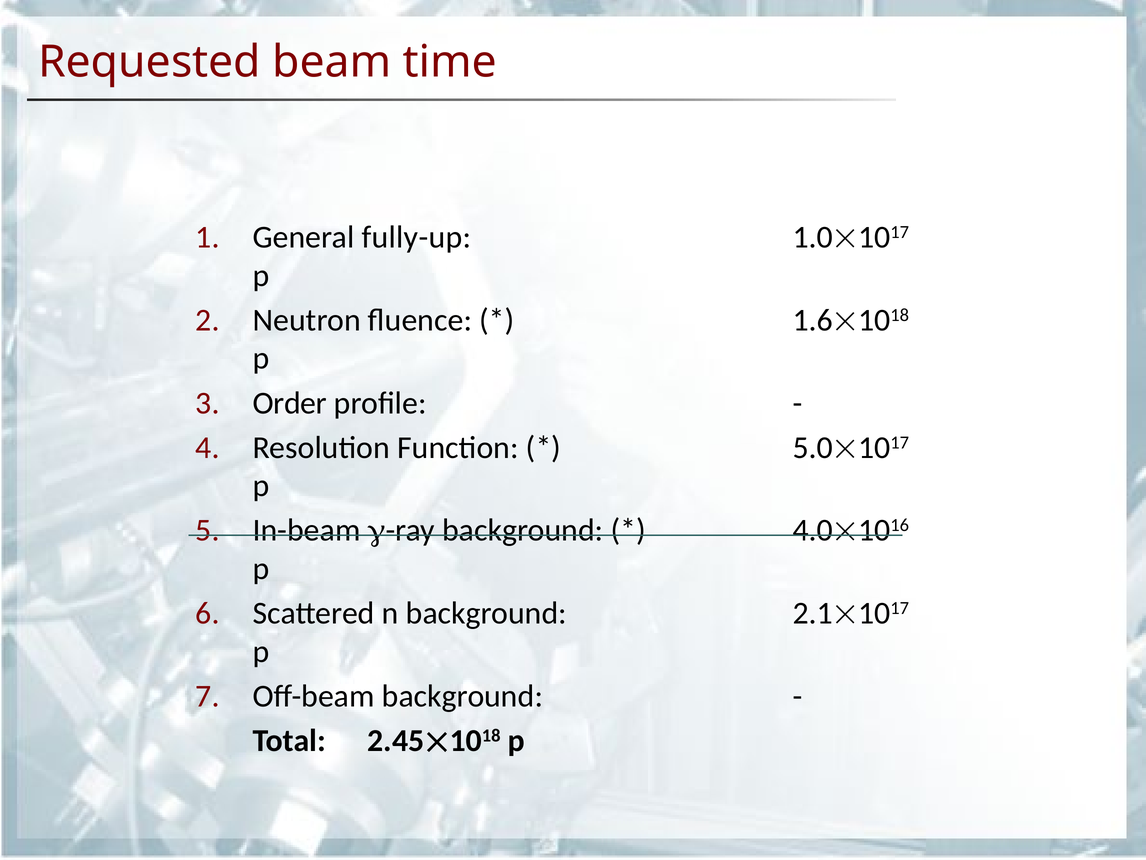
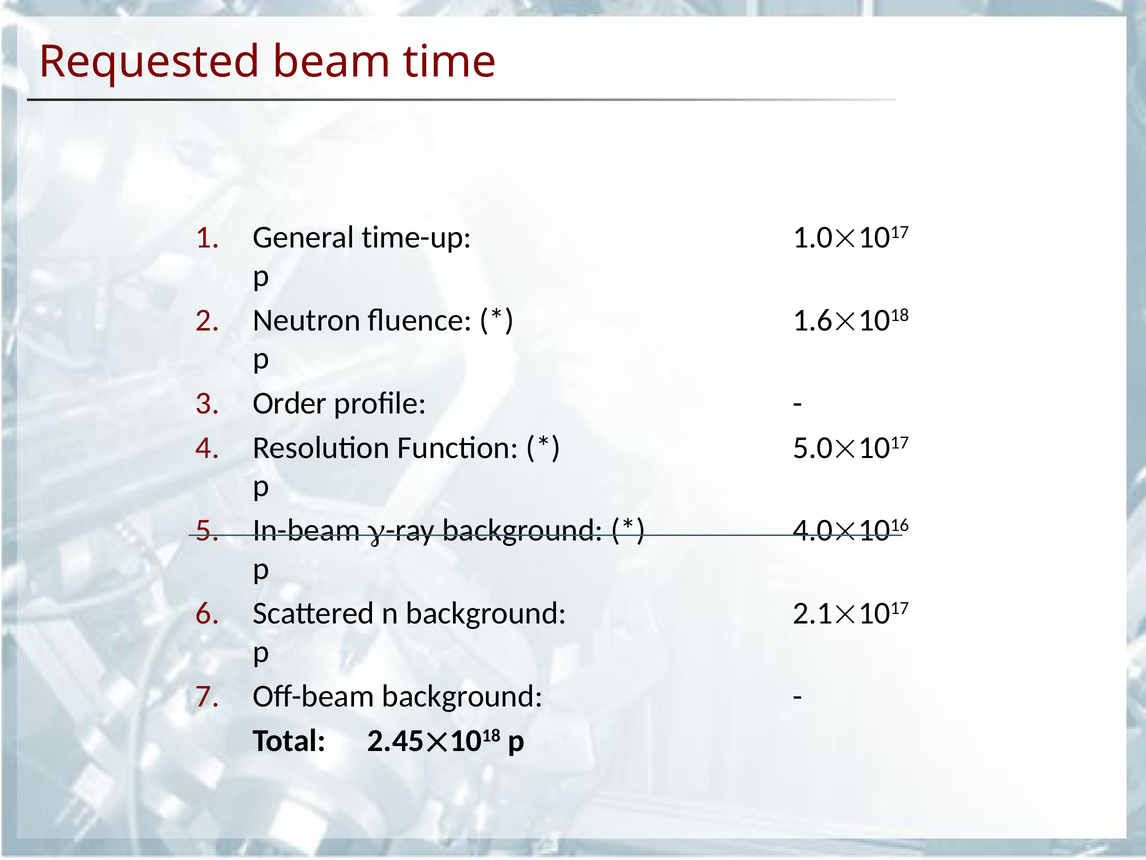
fully-up: fully-up -> time-up (417, 237)
